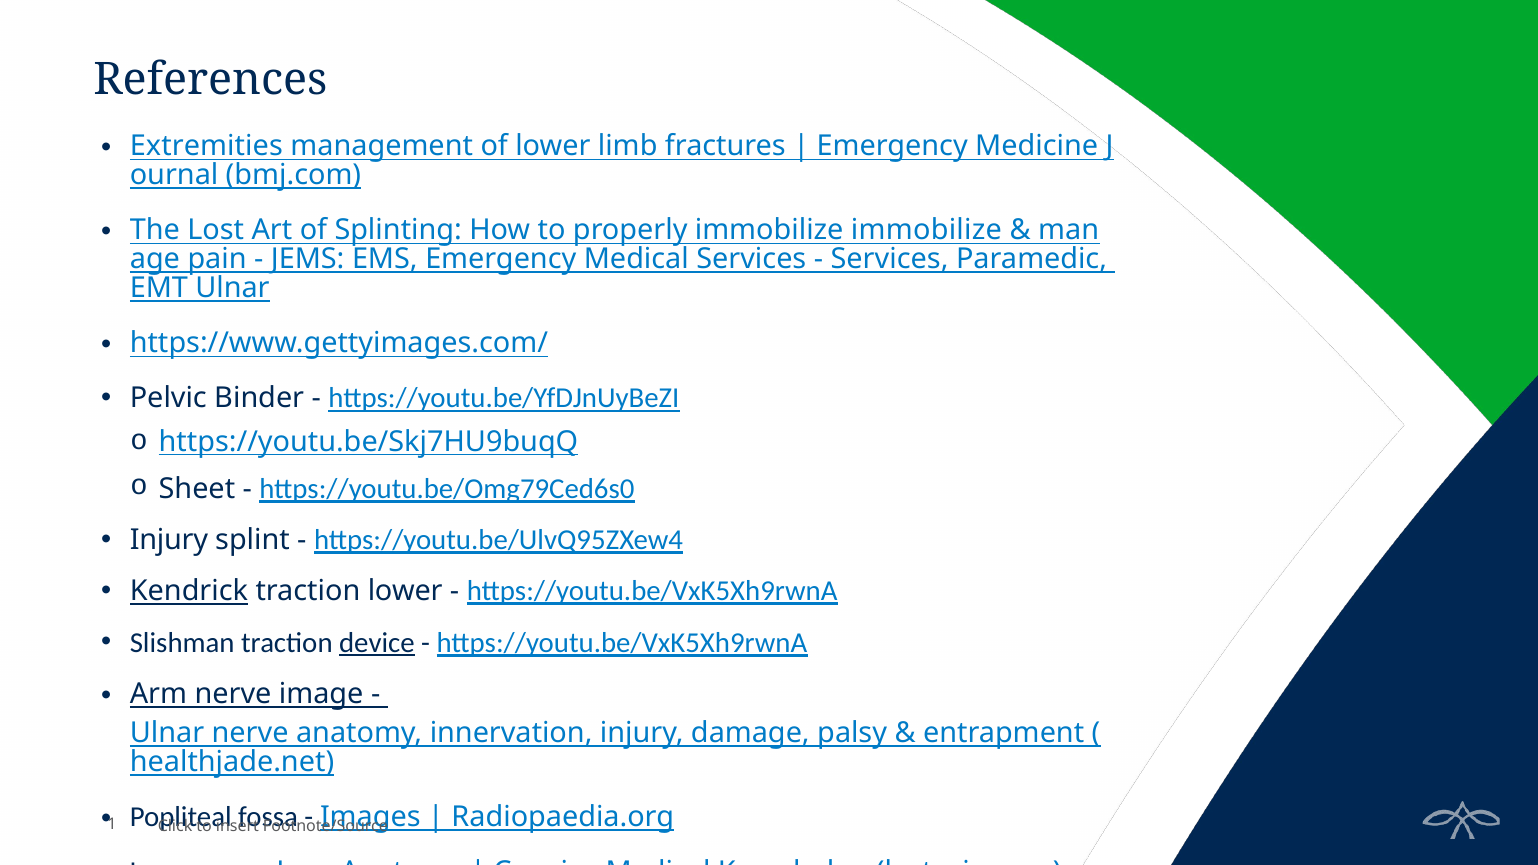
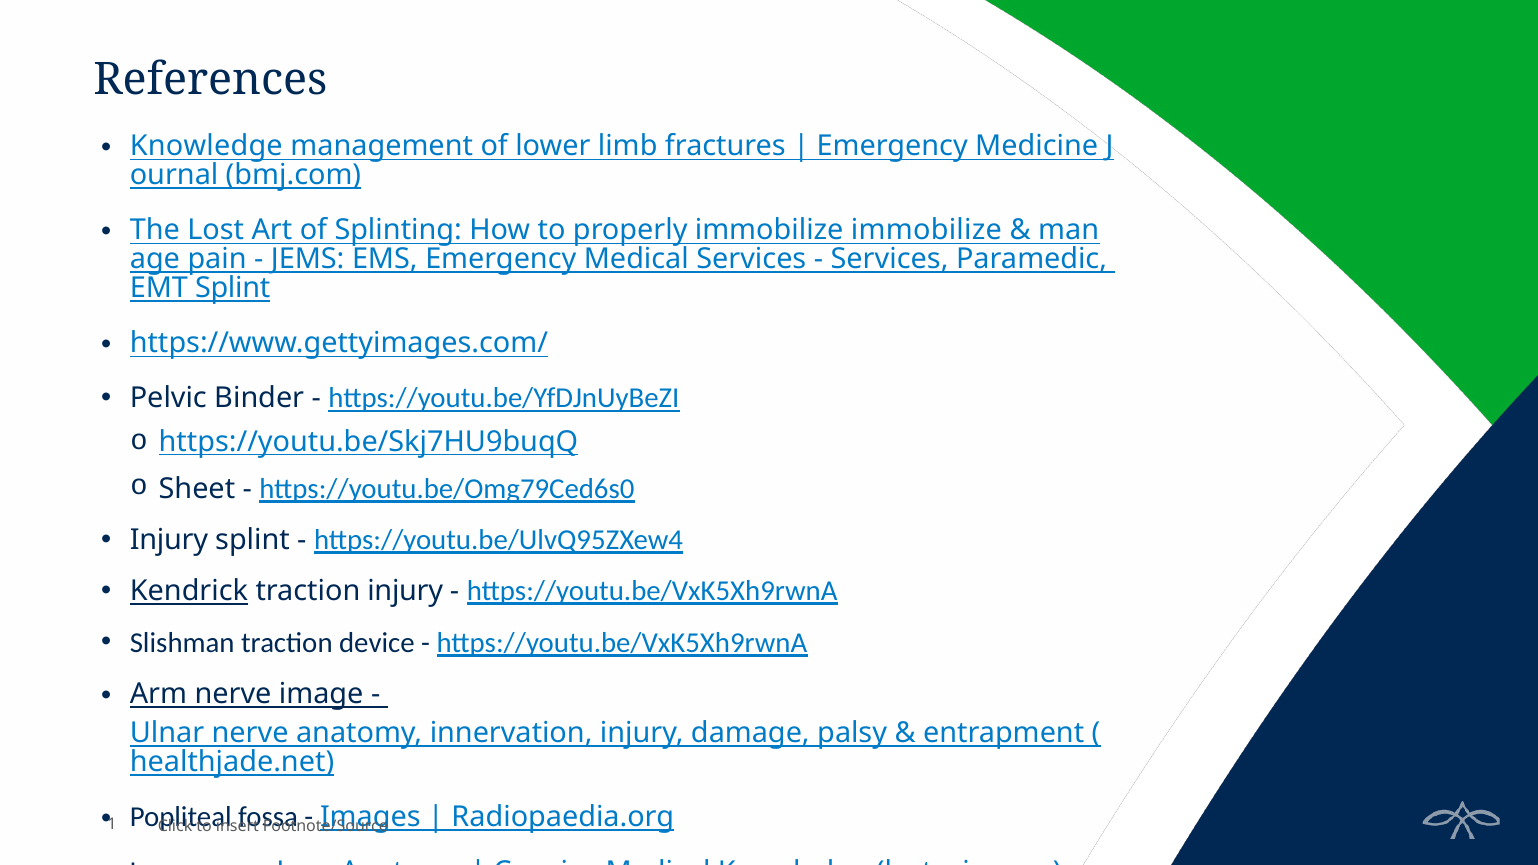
Extremities: Extremities -> Knowledge (206, 146)
EMT Ulnar: Ulnar -> Splint (233, 288)
traction lower: lower -> injury (405, 591)
device underline: present -> none (377, 643)
